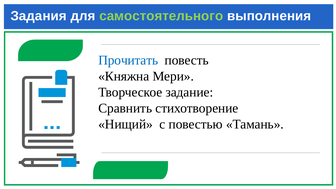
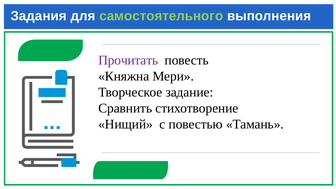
Прочитать colour: blue -> purple (128, 60)
